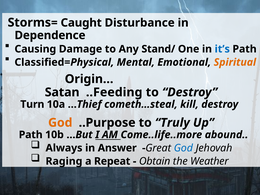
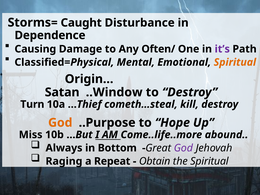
Stand/: Stand/ -> Often/ (158, 49)
it’s colour: blue -> purple (222, 49)
..Feeding: ..Feeding -> ..Window (114, 92)
Truly: Truly -> Hope (172, 123)
Path: Path -> Miss (31, 135)
Answer: Answer -> Bottom (117, 148)
God colour: blue -> purple (183, 148)
the Weather: Weather -> Spiritual (209, 161)
